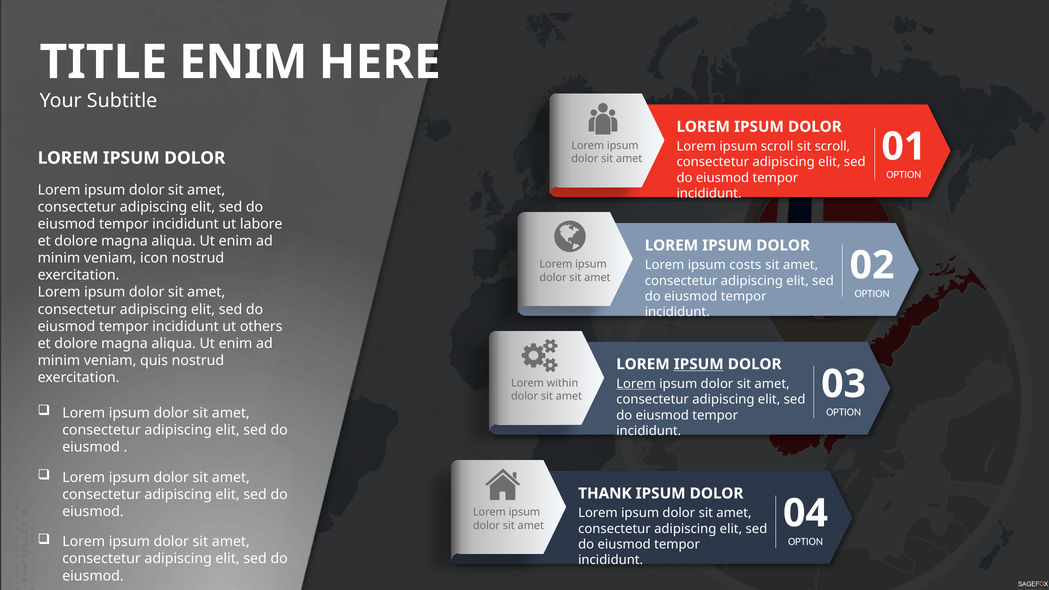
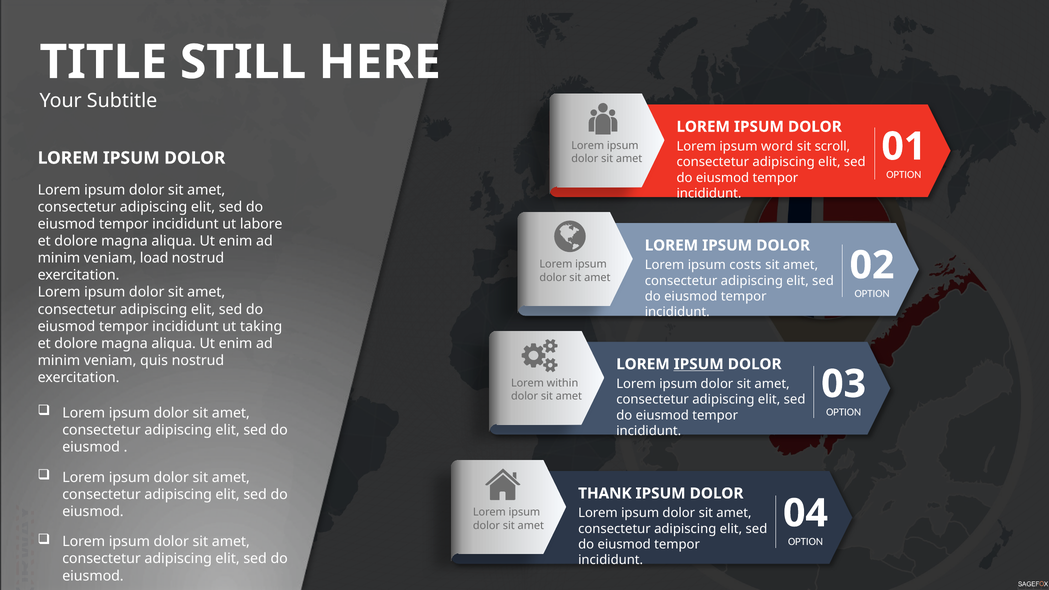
ENIM: ENIM -> STILL (243, 62)
ipsum scroll: scroll -> word (777, 146)
icon: icon -> load (154, 258)
others: others -> taking (261, 326)
Lorem underline: present -> none (636, 384)
